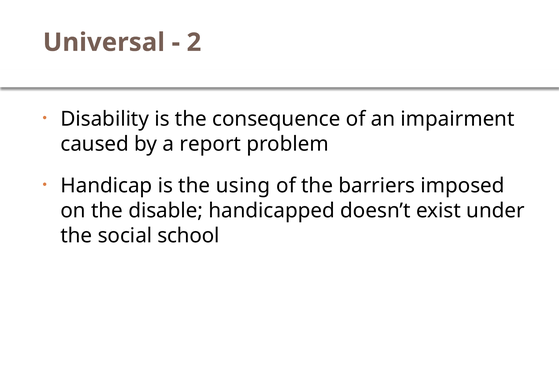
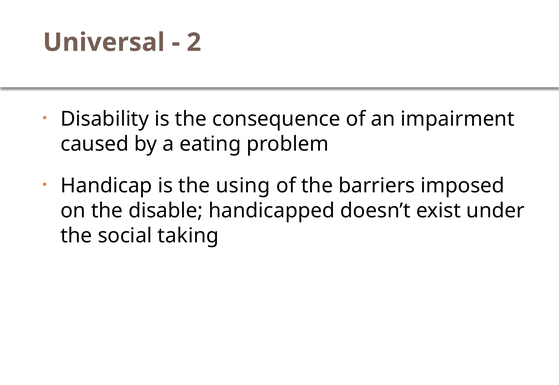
report: report -> eating (210, 144)
school: school -> taking (188, 235)
